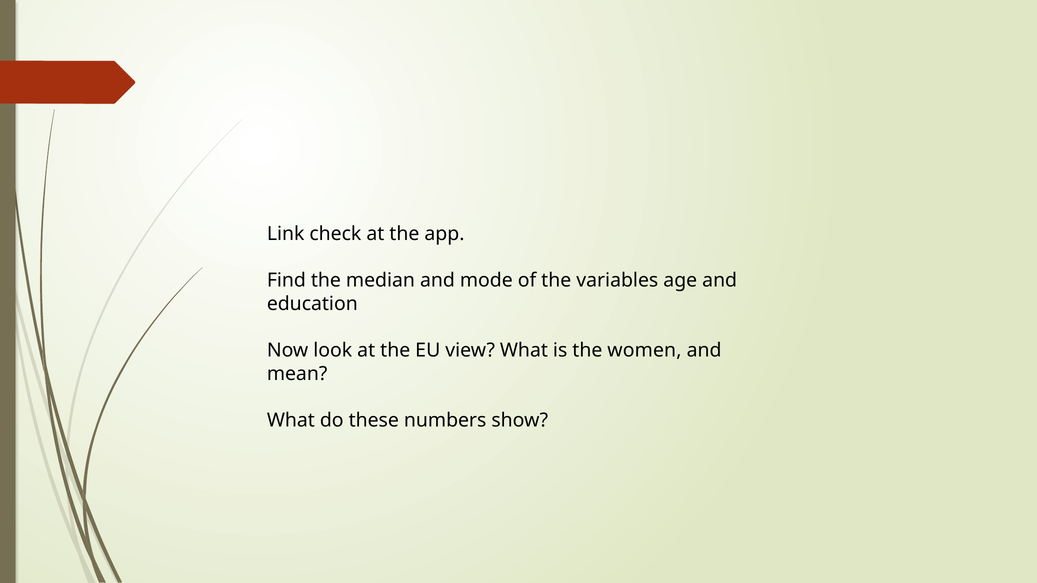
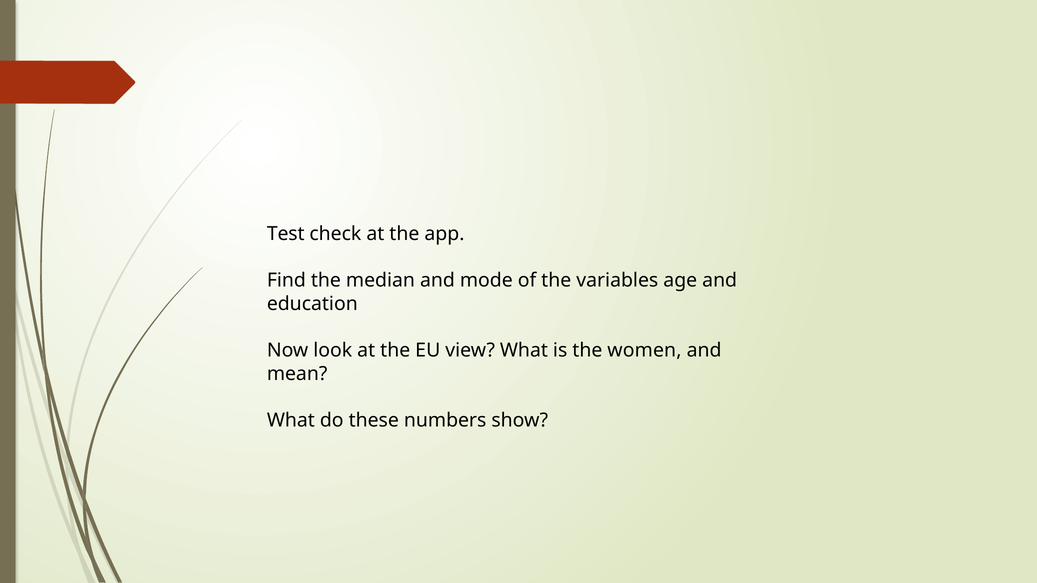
Link: Link -> Test (286, 234)
